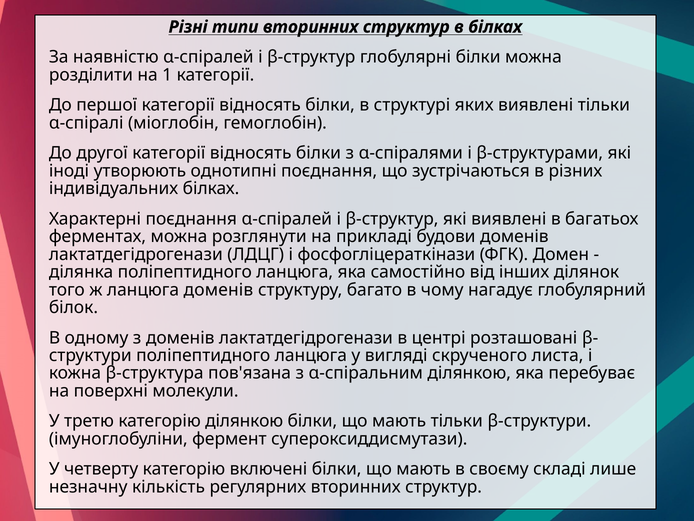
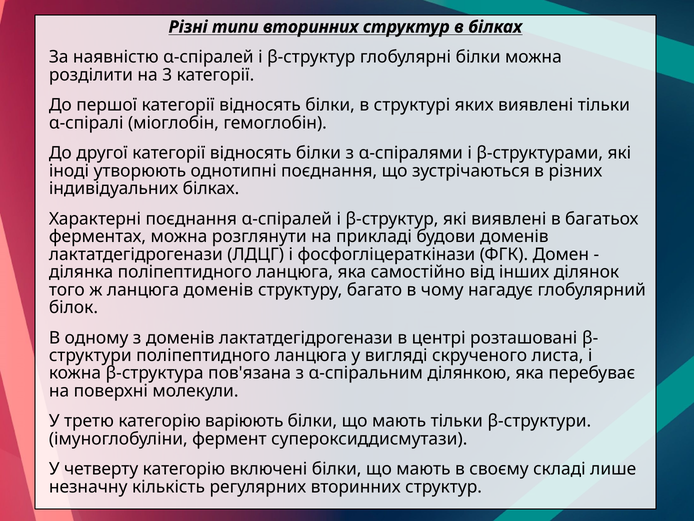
1: 1 -> 3 (167, 75)
категорію ділянкою: ділянкою -> варіюють (244, 421)
